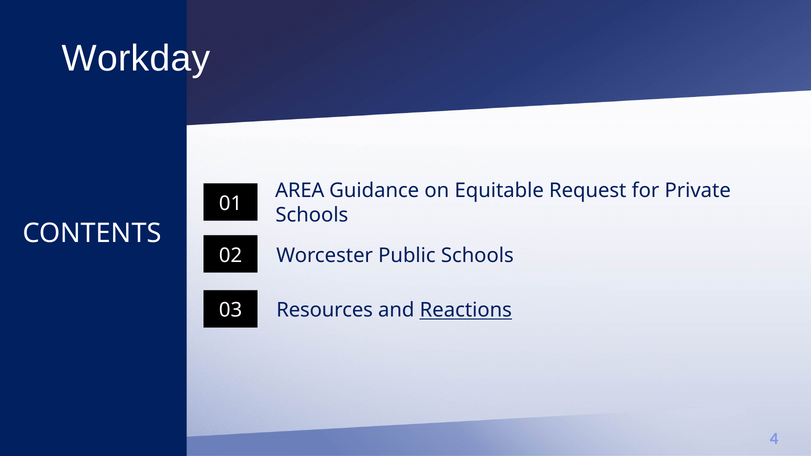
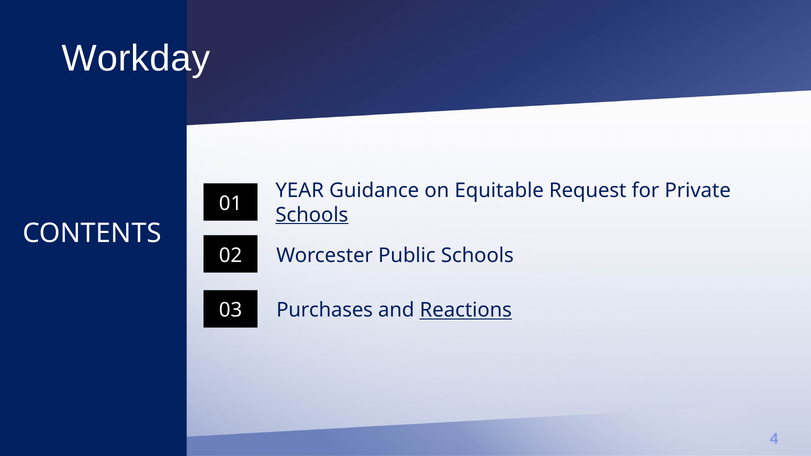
AREA: AREA -> YEAR (300, 191)
Schools underline: none -> present (312, 215)
Resources: Resources -> Purchases (325, 310)
